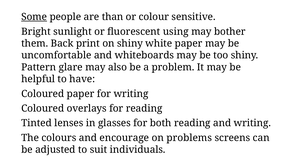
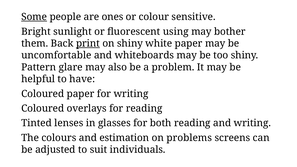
than: than -> ones (113, 17)
print underline: none -> present (88, 43)
encourage: encourage -> estimation (124, 138)
